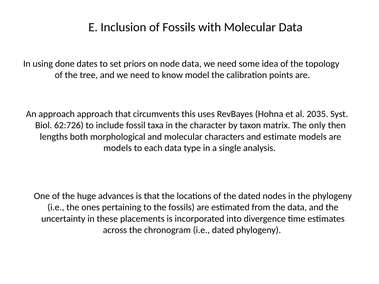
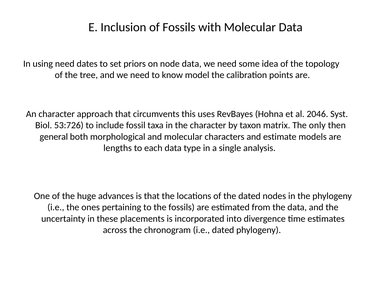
using done: done -> need (65, 64)
An approach: approach -> character (57, 114)
2035: 2035 -> 2046 (317, 114)
62:726: 62:726 -> 53:726 (69, 125)
lengths: lengths -> general (54, 137)
models: models -> lengths (118, 148)
